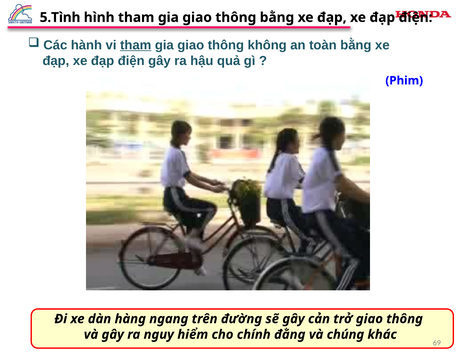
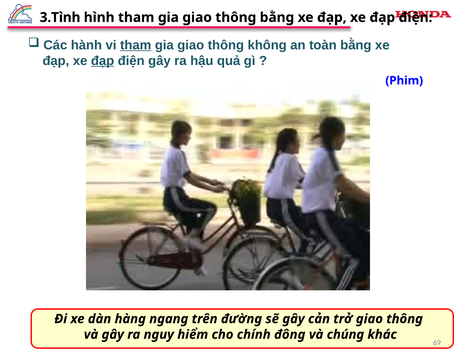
5.Tình: 5.Tình -> 3.Tình (60, 17)
đạp underline: none -> present (103, 61)
đằng: đằng -> đông (290, 334)
